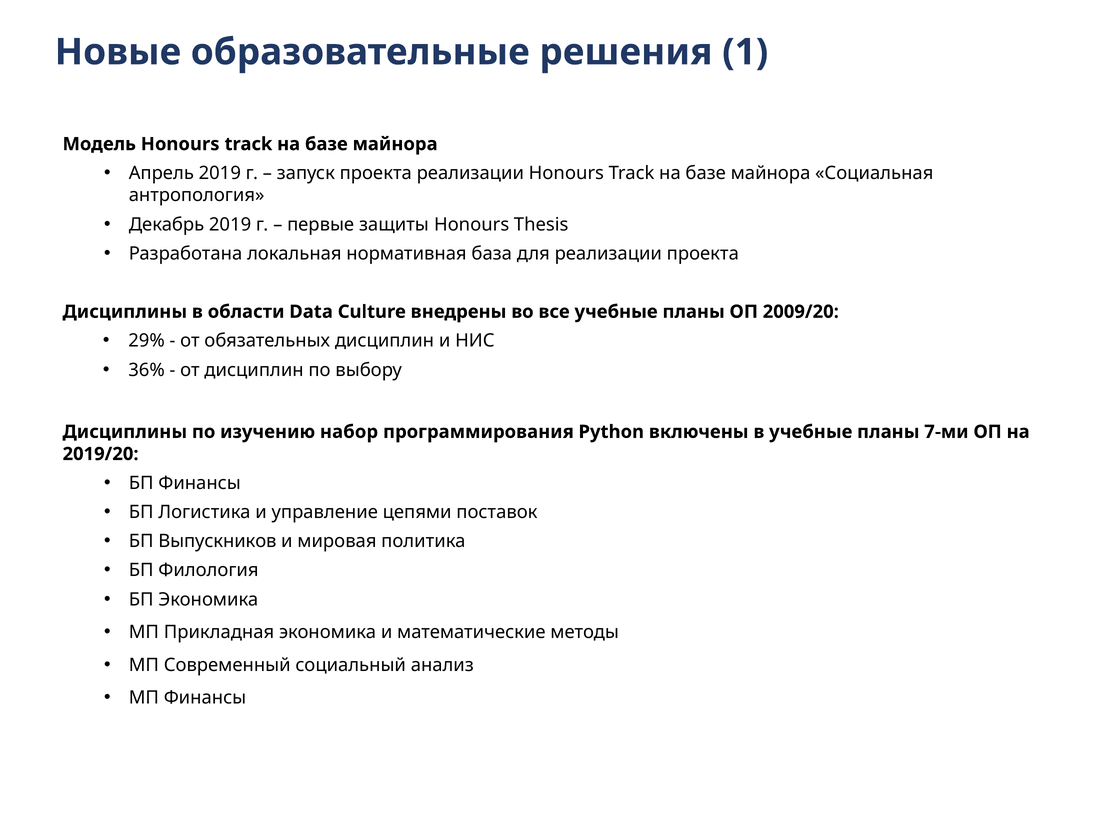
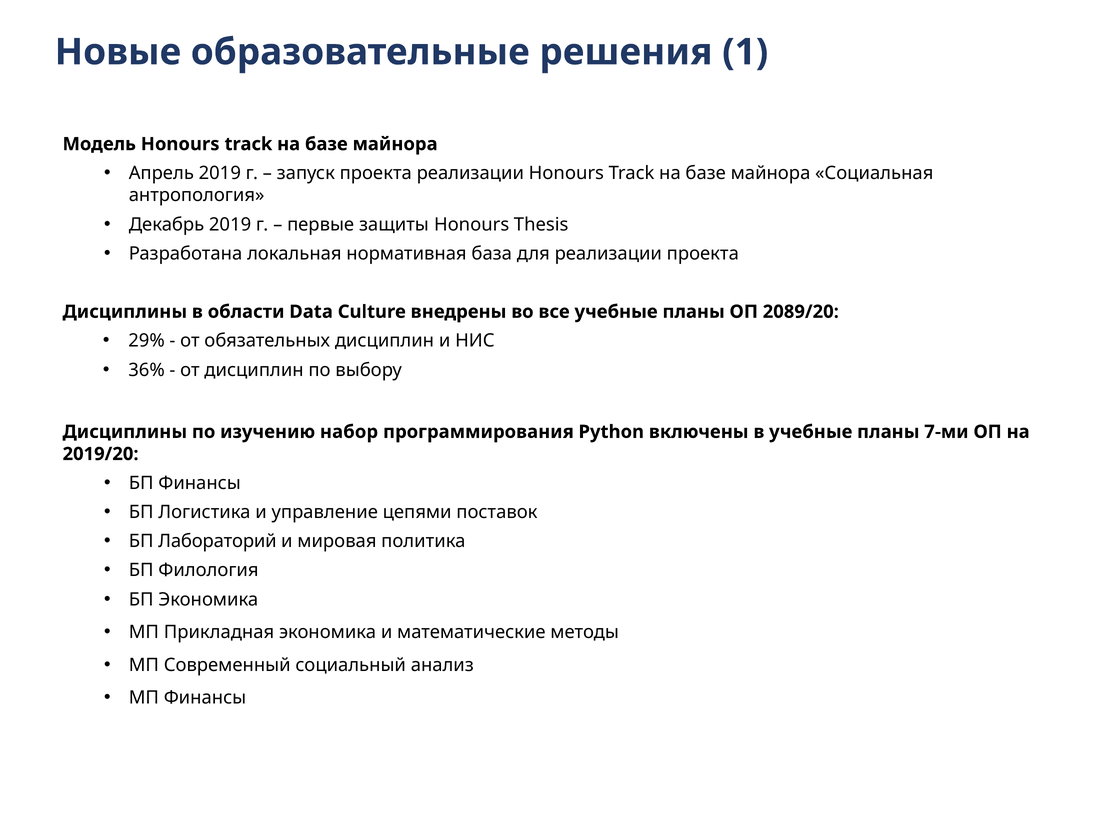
2009/20: 2009/20 -> 2089/20 (801, 312)
Выпускников: Выпускников -> Лабораторий (217, 541)
